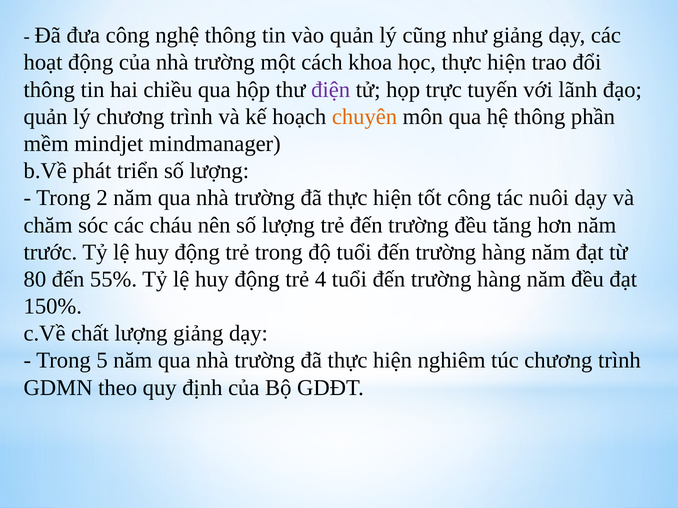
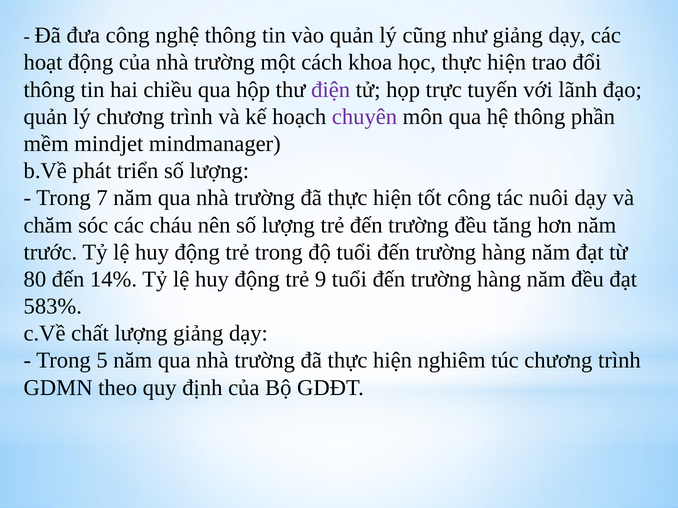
chuyên colour: orange -> purple (365, 117)
2: 2 -> 7 (102, 198)
55%: 55% -> 14% (114, 280)
4: 4 -> 9 (321, 280)
150%: 150% -> 583% (53, 307)
